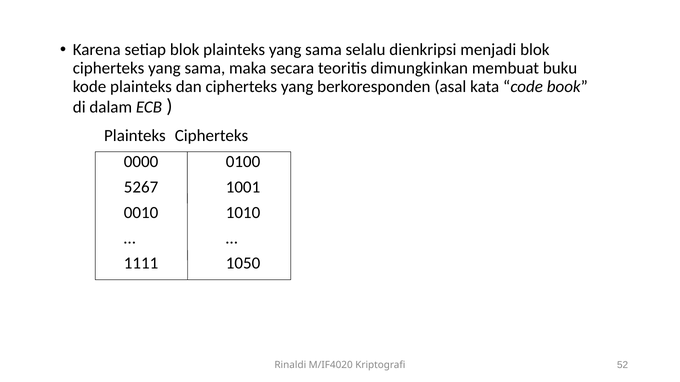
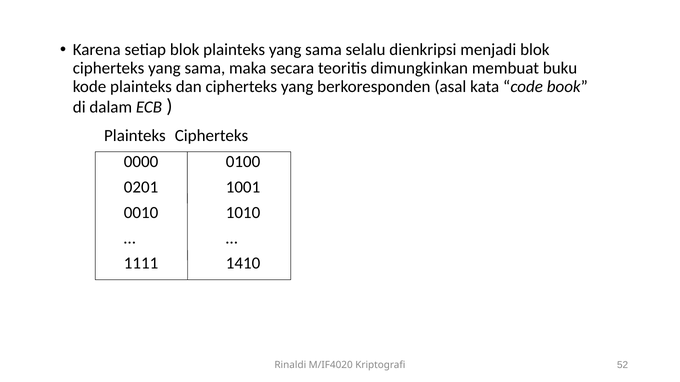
5267: 5267 -> 0201 (141, 187)
1050: 1050 -> 1410 (243, 264)
